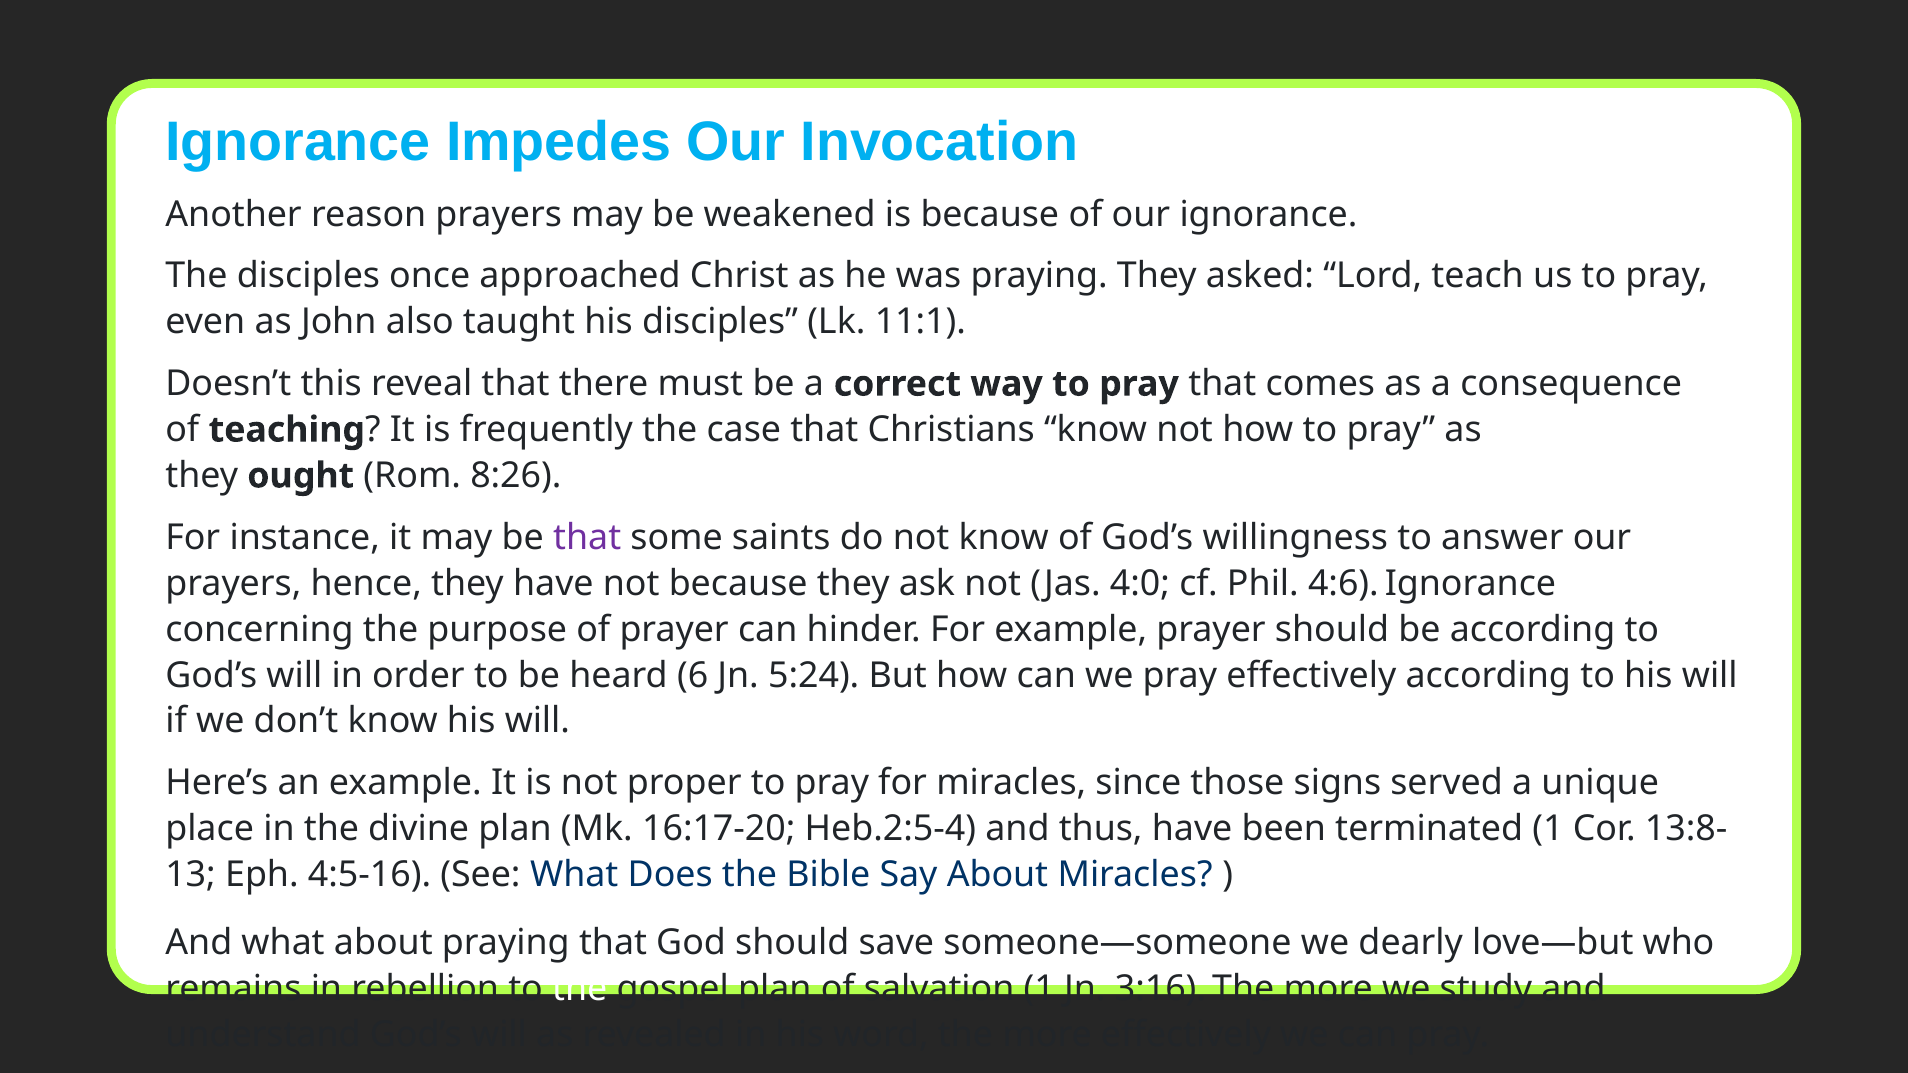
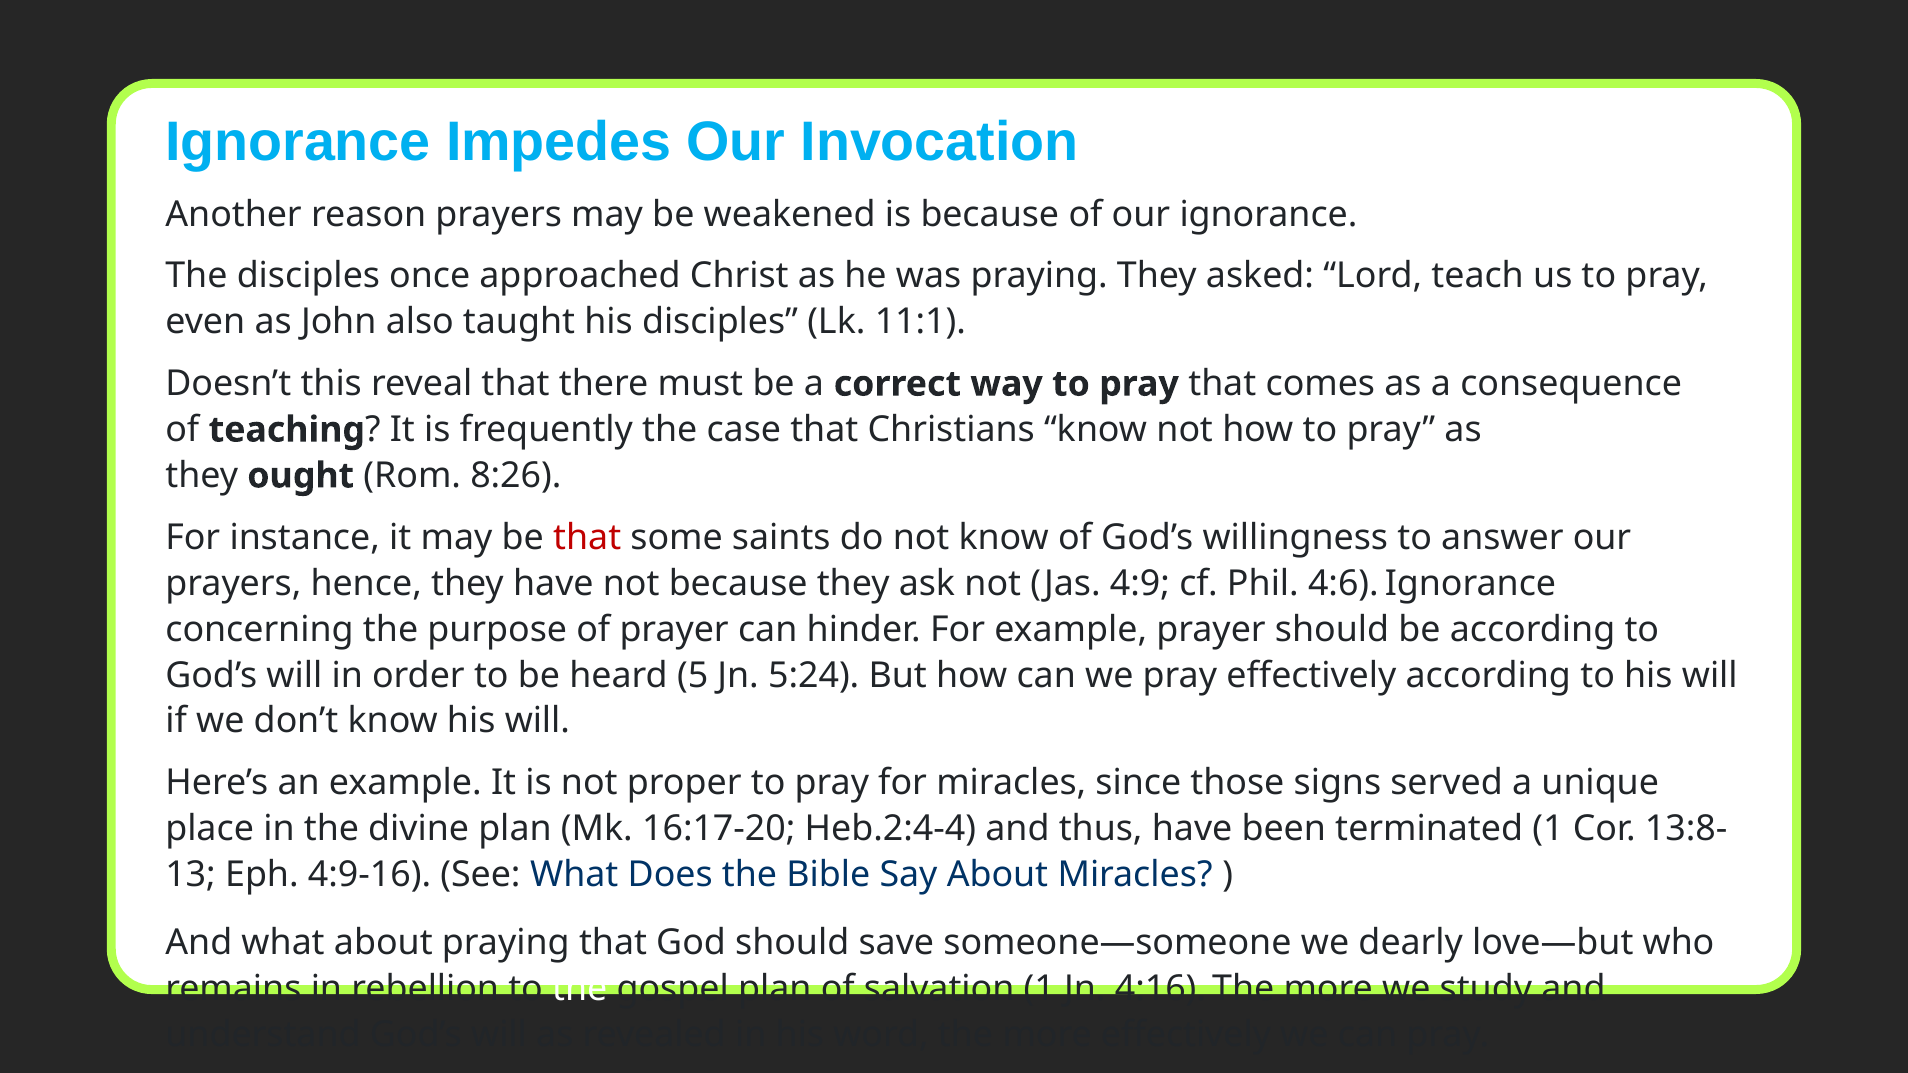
that colour: purple -> red (587, 538)
4:0: 4:0 -> 4:9 (1140, 584)
6: 6 -> 5 (693, 675)
Heb.2:5-4: Heb.2:5-4 -> Heb.2:4-4 (890, 829)
4:5-16: 4:5-16 -> 4:9-16 (370, 875)
3:16: 3:16 -> 4:16 (1160, 989)
